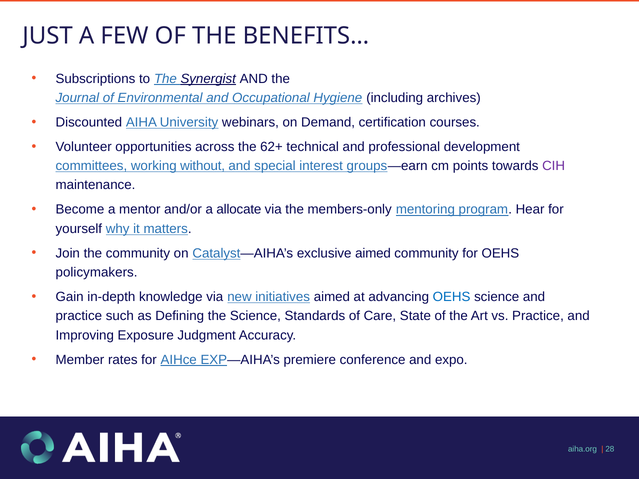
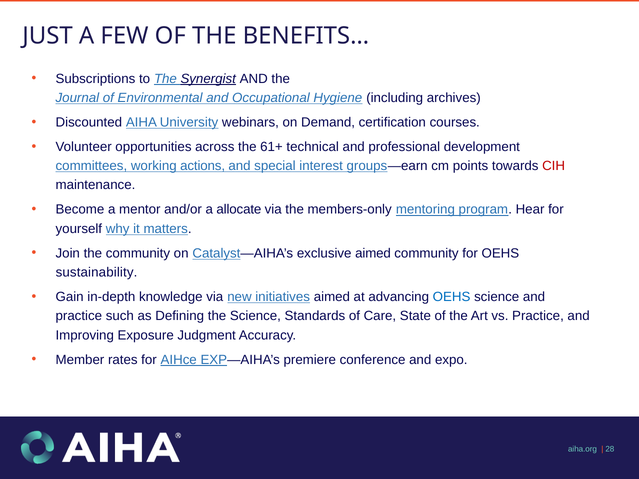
62+: 62+ -> 61+ (271, 147)
without: without -> actions (203, 166)
CIH colour: purple -> red (554, 166)
policymakers: policymakers -> sustainability (97, 273)
